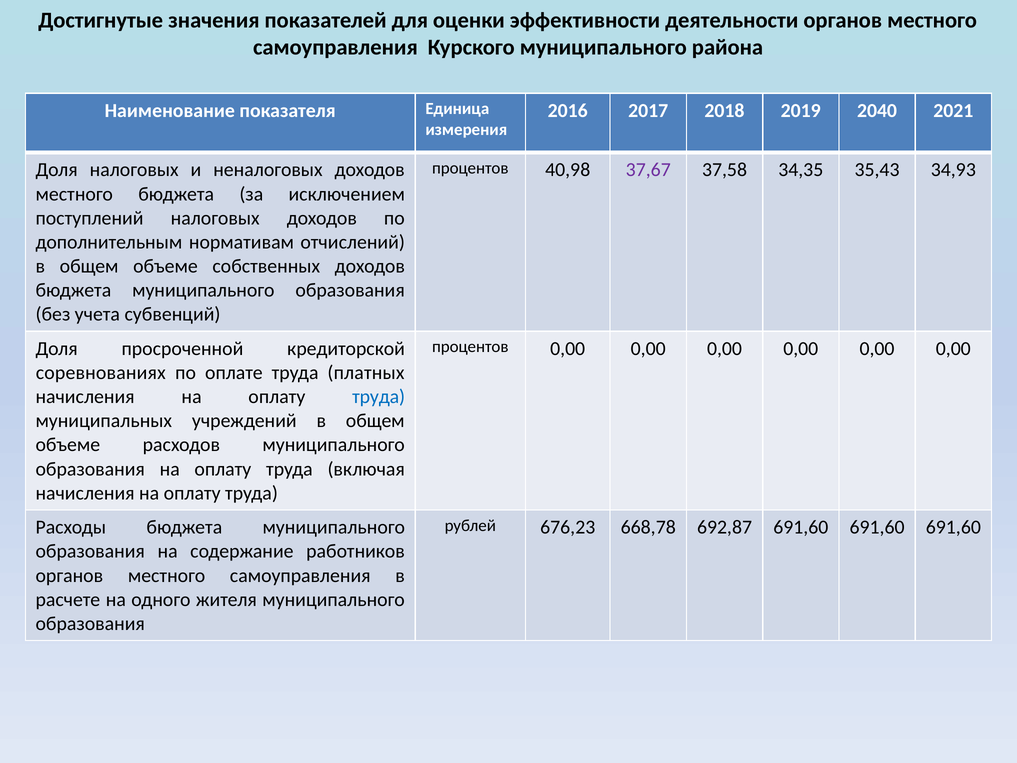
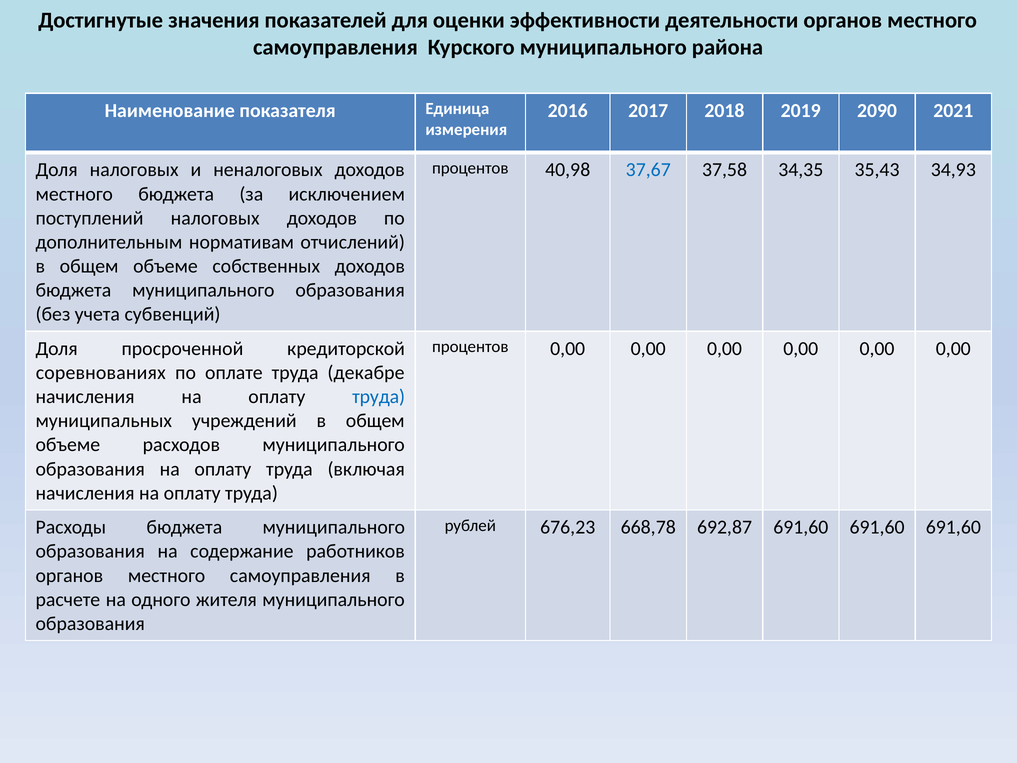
2040: 2040 -> 2090 (877, 111)
37,67 colour: purple -> blue (648, 170)
платных: платных -> декабре (366, 373)
